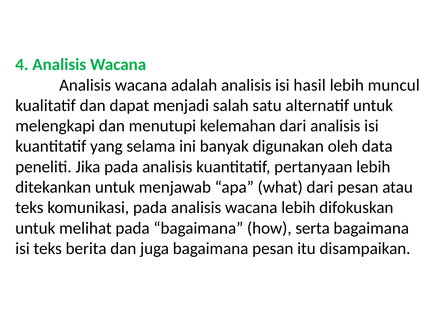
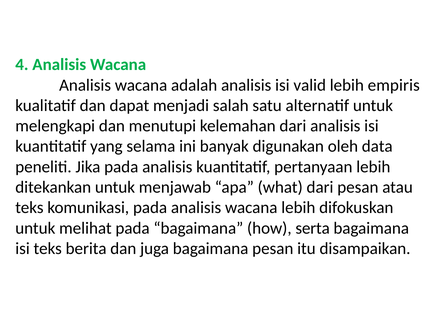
hasil: hasil -> valid (310, 85)
muncul: muncul -> empiris (394, 85)
